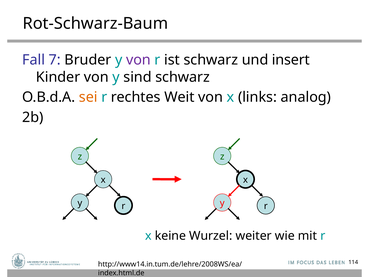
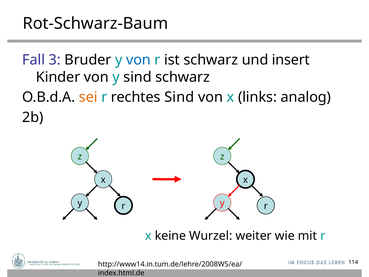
7: 7 -> 3 (55, 60)
von colour: purple -> blue (138, 60)
rechtes Weit: Weit -> Sind (179, 97)
